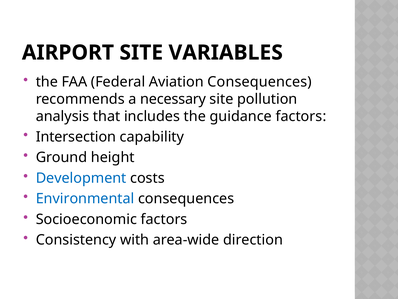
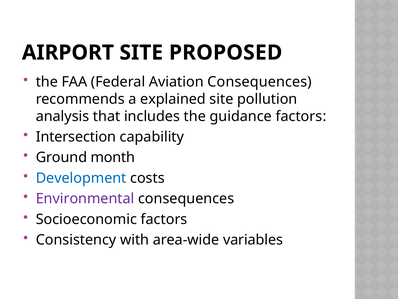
VARIABLES: VARIABLES -> PROPOSED (226, 53)
necessary: necessary -> explained (173, 99)
height: height -> month (113, 157)
Environmental colour: blue -> purple (85, 198)
direction: direction -> variables (253, 239)
